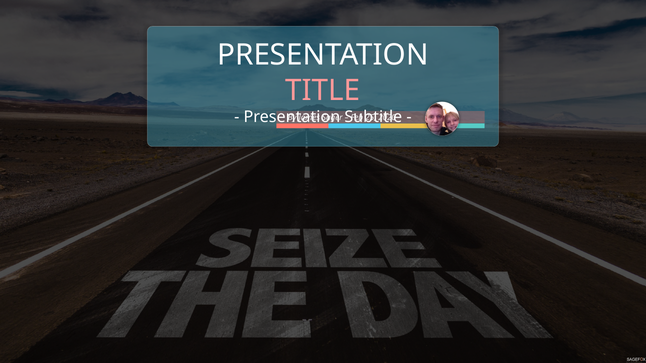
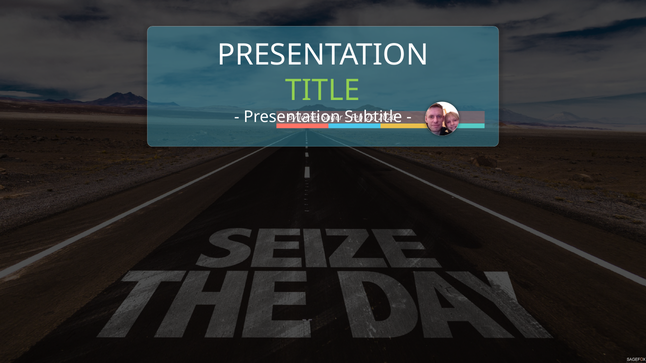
TITLE colour: pink -> light green (323, 91)
